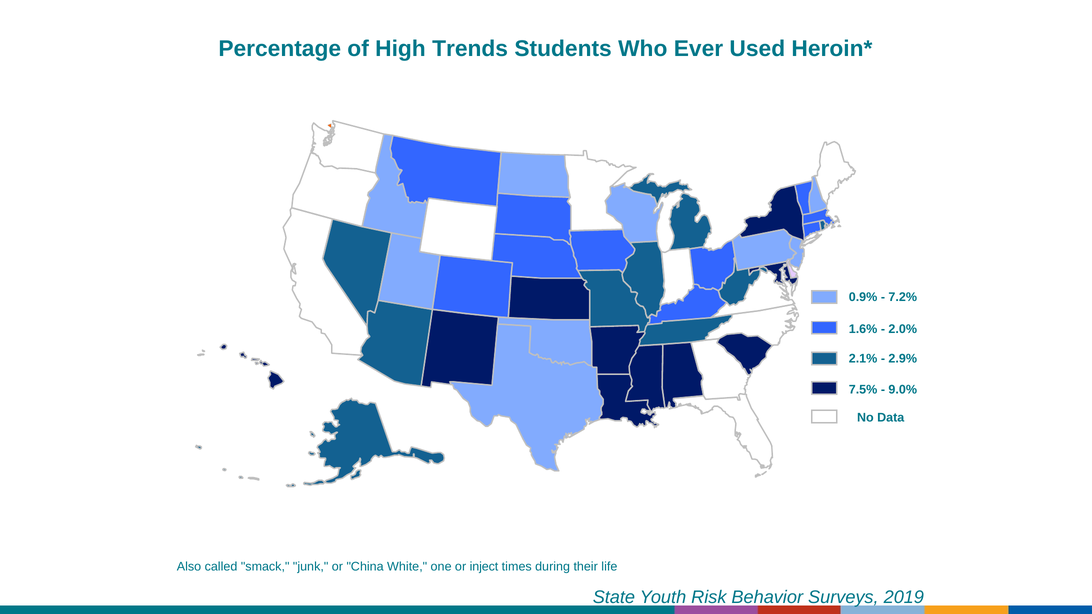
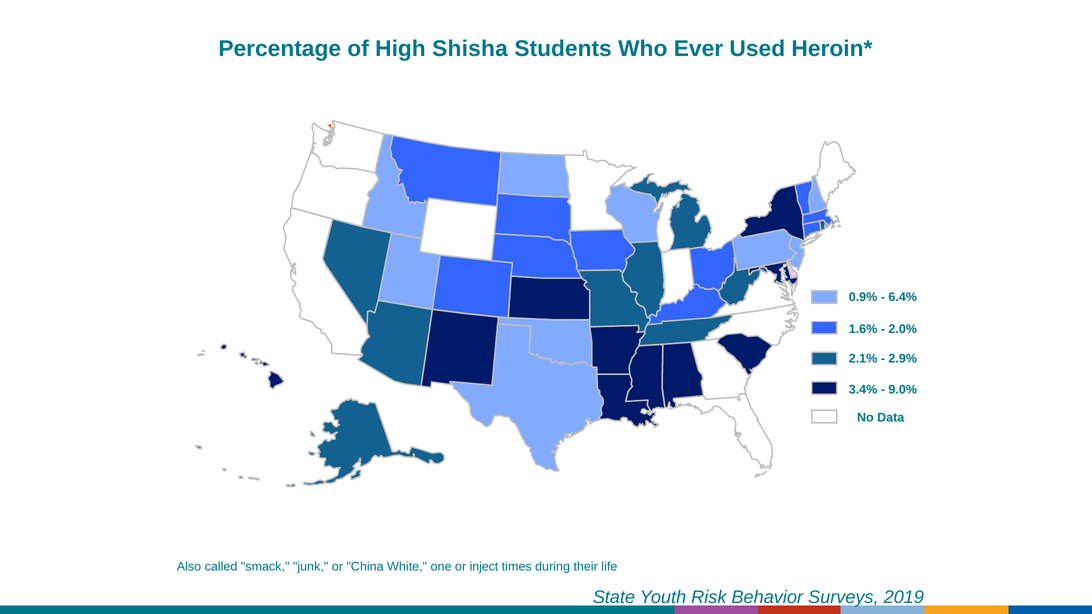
Trends: Trends -> Shisha (470, 49)
7.2%: 7.2% -> 6.4% (903, 297)
7.5%: 7.5% -> 3.4% (863, 390)
